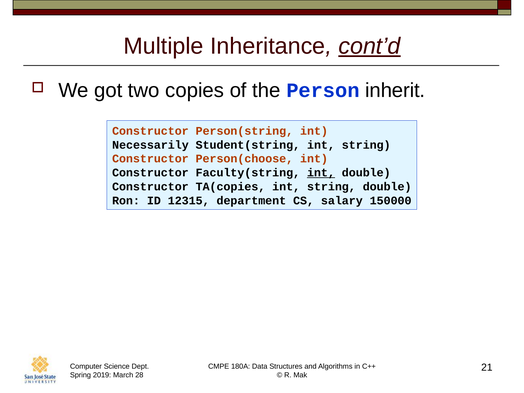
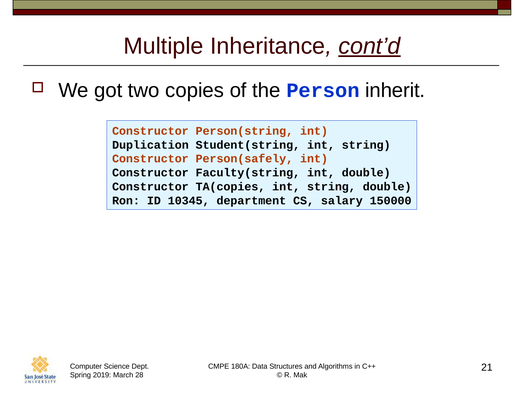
Necessarily: Necessarily -> Duplication (150, 145)
Person(choose: Person(choose -> Person(safely (244, 159)
int underline: present -> none (321, 173)
12315: 12315 -> 10345 (189, 201)
